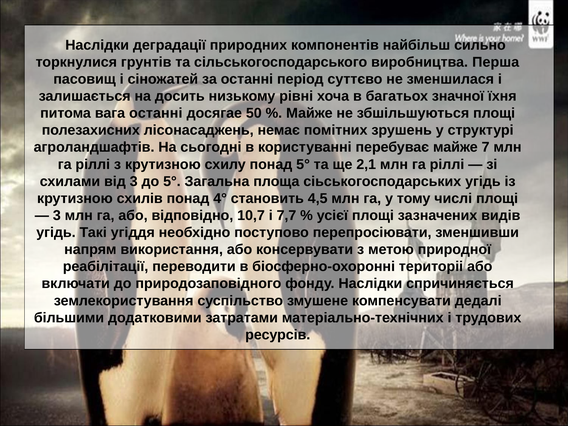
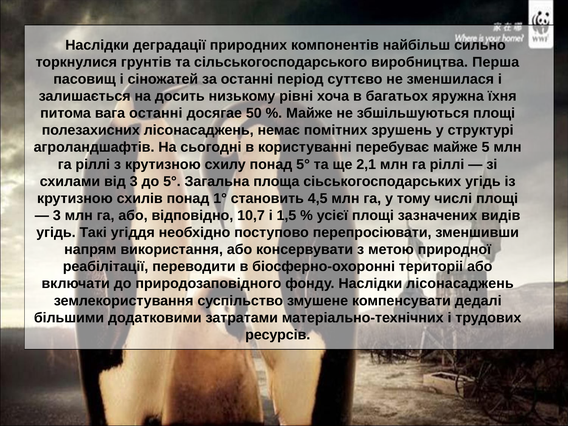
значної: значної -> яружна (458, 96)
7: 7 -> 5 (486, 147)
4°: 4° -> 1° (220, 198)
7,7: 7,7 -> 1,5 (286, 215)
Наслідки спричиняється: спричиняється -> лісонасаджень (460, 284)
